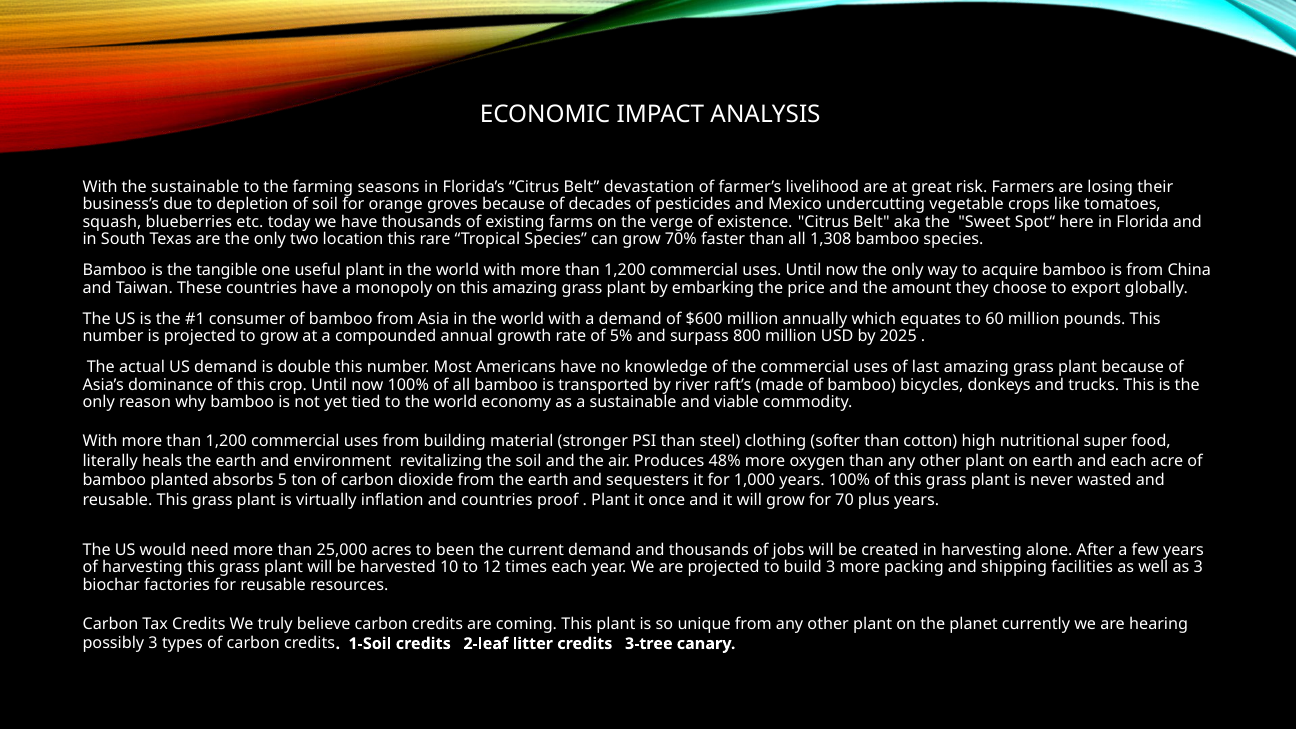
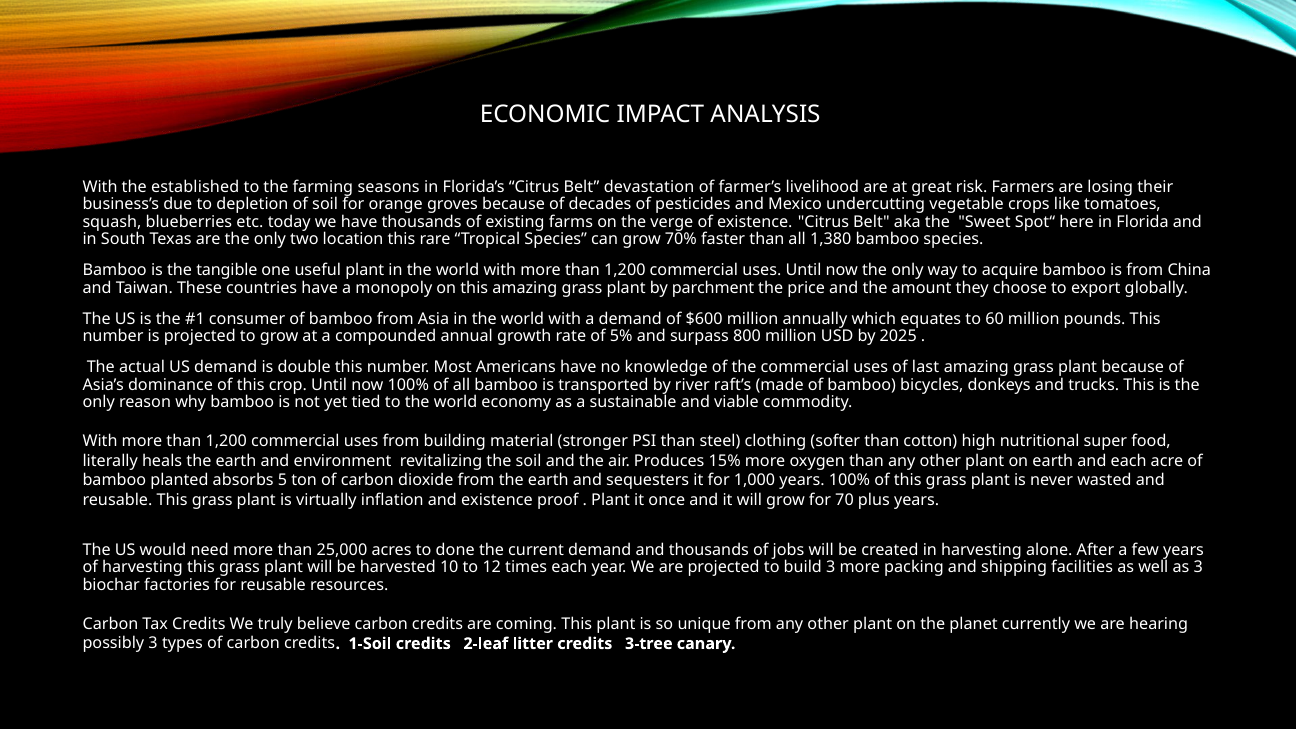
the sustainable: sustainable -> established (195, 187)
1,308: 1,308 -> 1,380 (831, 240)
embarking: embarking -> parchment (713, 288)
48%: 48% -> 15% (725, 461)
and countries: countries -> existence (497, 500)
been: been -> done (455, 550)
